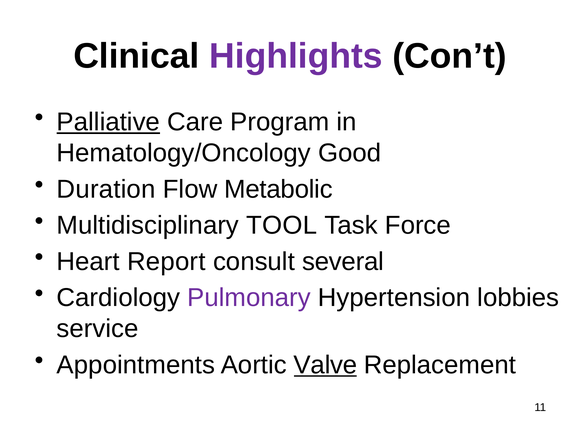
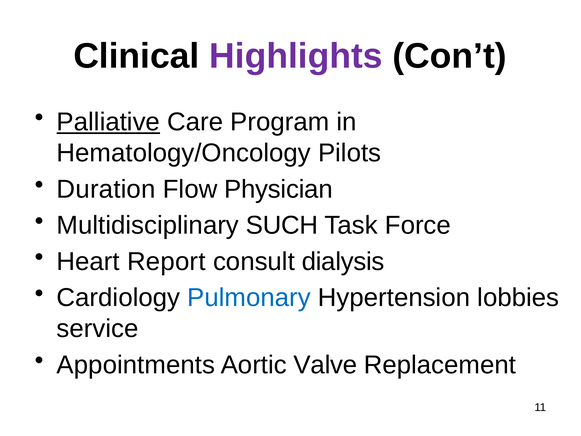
Good: Good -> Pilots (350, 153)
Metabolic: Metabolic -> Physician (278, 189)
TOOL: TOOL -> SUCH (282, 225)
several: several -> dialysis (343, 261)
Pulmonary colour: purple -> blue (249, 298)
Valve underline: present -> none (325, 365)
